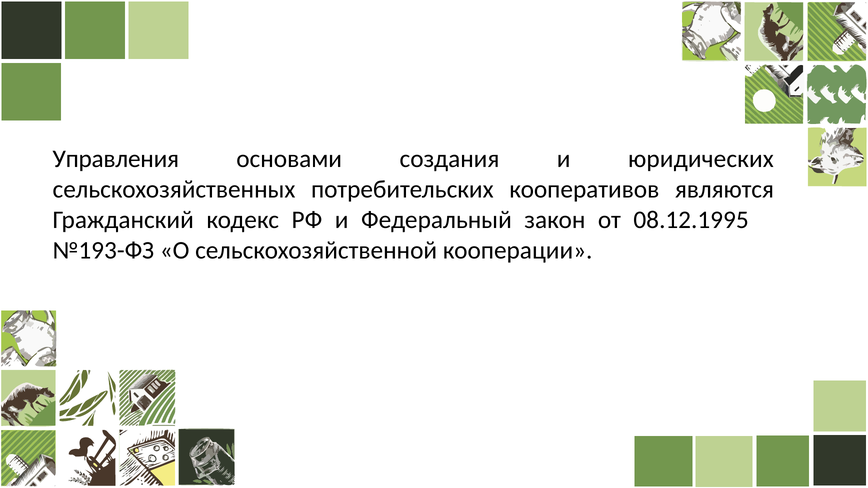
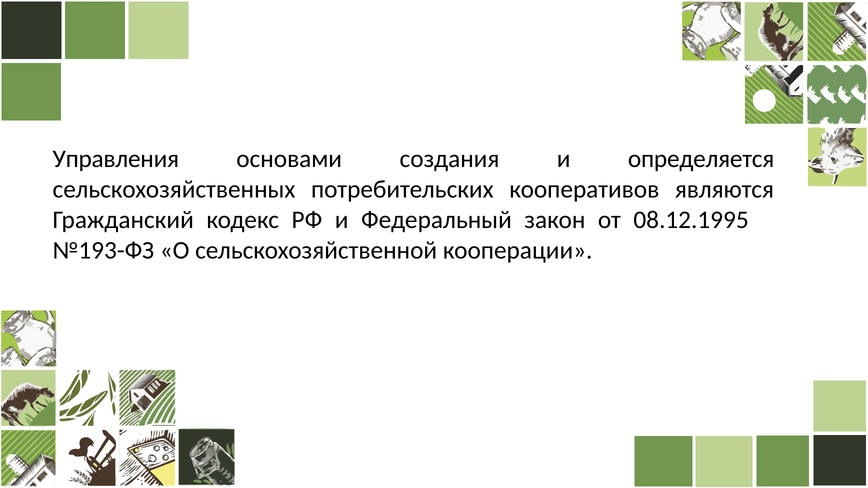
юридических: юридических -> определяется (701, 159)
